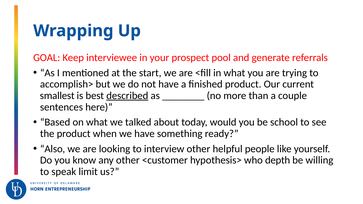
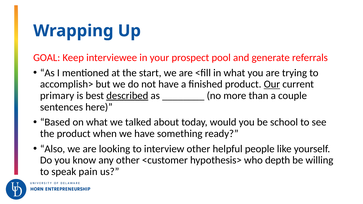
Our underline: none -> present (272, 84)
smallest: smallest -> primary (57, 96)
limit: limit -> pain (88, 172)
